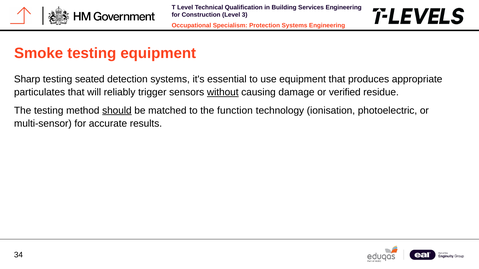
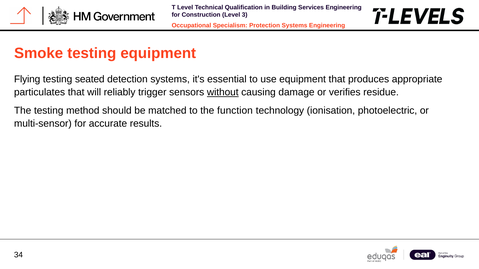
Sharp: Sharp -> Flying (27, 79)
verified: verified -> verifies (345, 92)
should underline: present -> none (117, 111)
